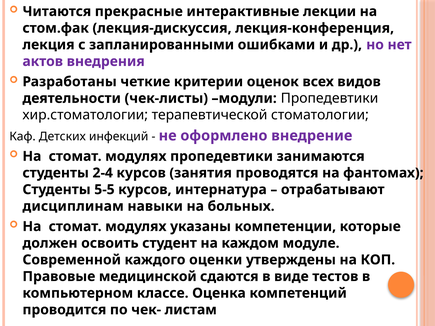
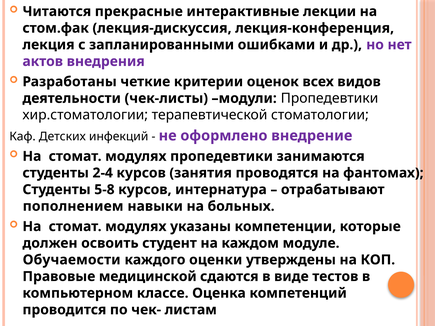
5-5: 5-5 -> 5-8 (104, 190)
дисциплинам: дисциплинам -> пополнением (73, 206)
Современной: Современной -> Обучаемости (72, 260)
